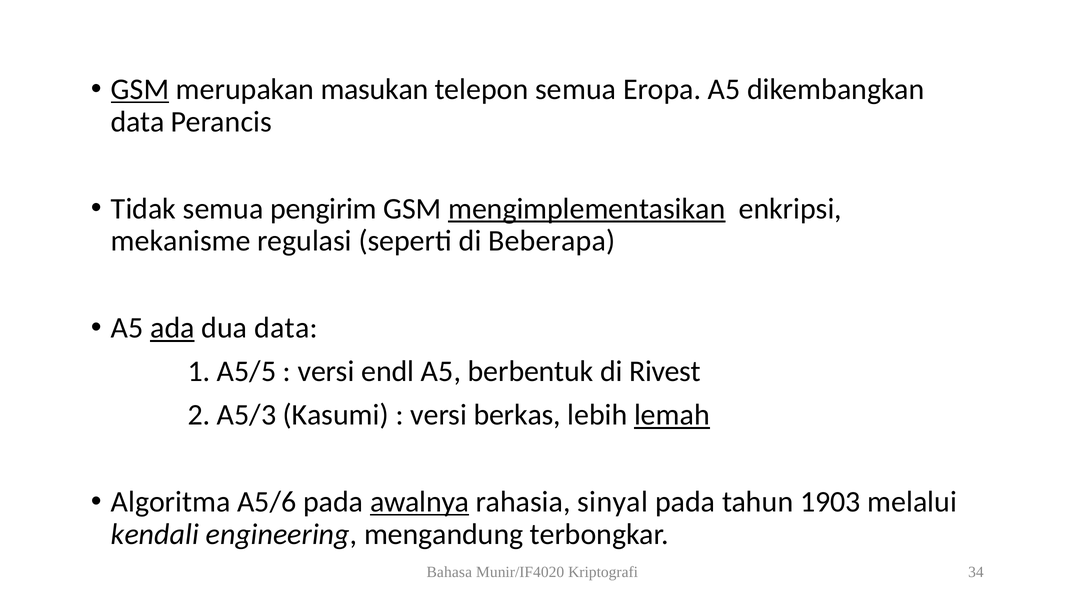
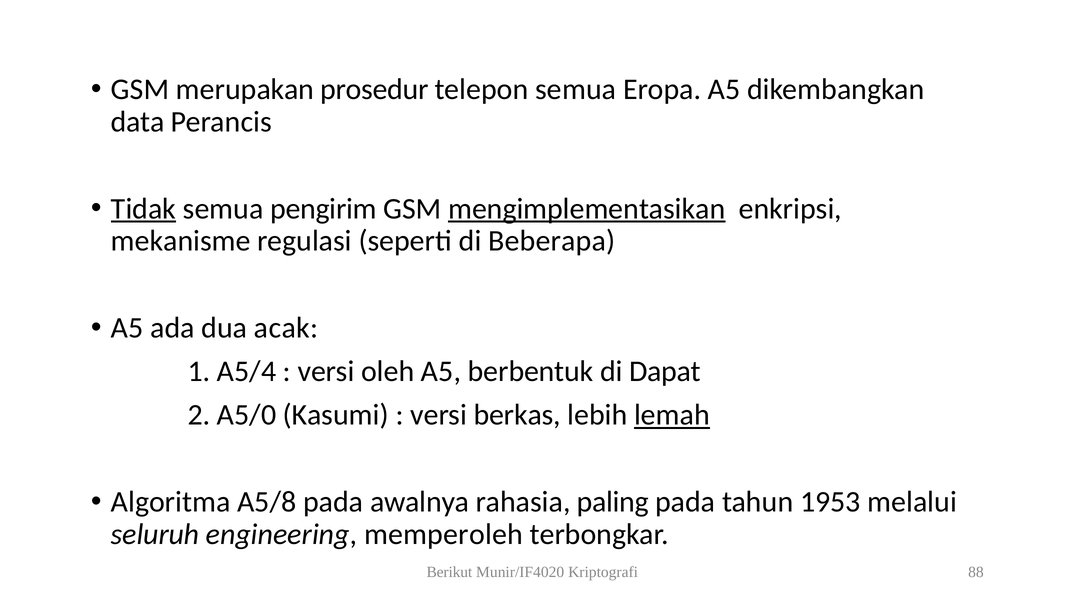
GSM underline: present -> none (140, 89)
masukan: masukan -> prosedur (375, 89)
Tidak underline: none -> present (143, 209)
ada underline: present -> none (172, 328)
dua data: data -> acak (286, 328)
A5/5: A5/5 -> A5/4 (247, 372)
endl: endl -> oleh (388, 372)
Rivest: Rivest -> Dapat (665, 372)
A5/3: A5/3 -> A5/0 (247, 415)
A5/6: A5/6 -> A5/8 (267, 502)
awalnya underline: present -> none (420, 502)
sinyal: sinyal -> paling (613, 502)
1903: 1903 -> 1953 (830, 502)
kendali: kendali -> seluruh (155, 534)
mengandung: mengandung -> memperoleh (444, 534)
Bahasa: Bahasa -> Berikut (449, 572)
34: 34 -> 88 (976, 572)
